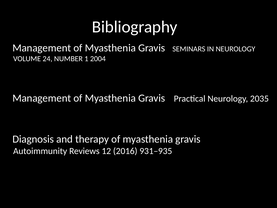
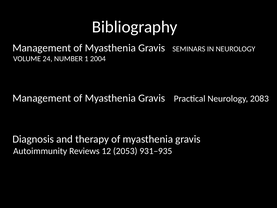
2035: 2035 -> 2083 (259, 98)
2016: 2016 -> 2053 (125, 151)
